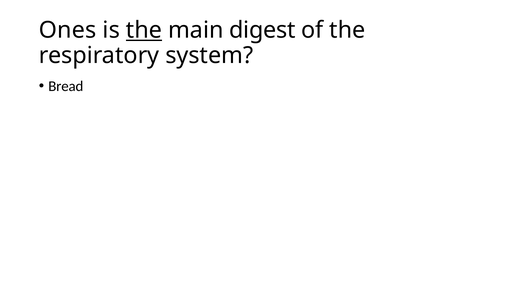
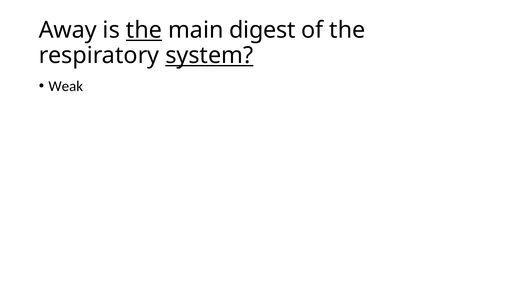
Ones: Ones -> Away (68, 30)
system underline: none -> present (209, 55)
Bread: Bread -> Weak (66, 86)
